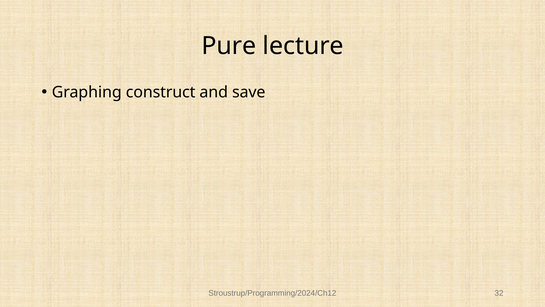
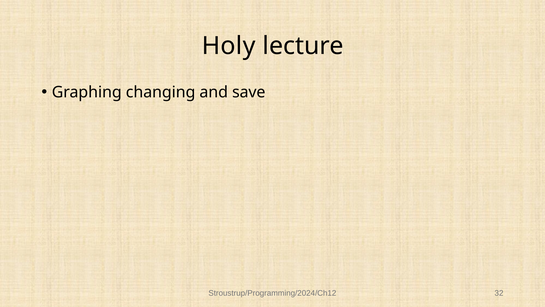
Pure: Pure -> Holy (229, 46)
construct: construct -> changing (161, 92)
